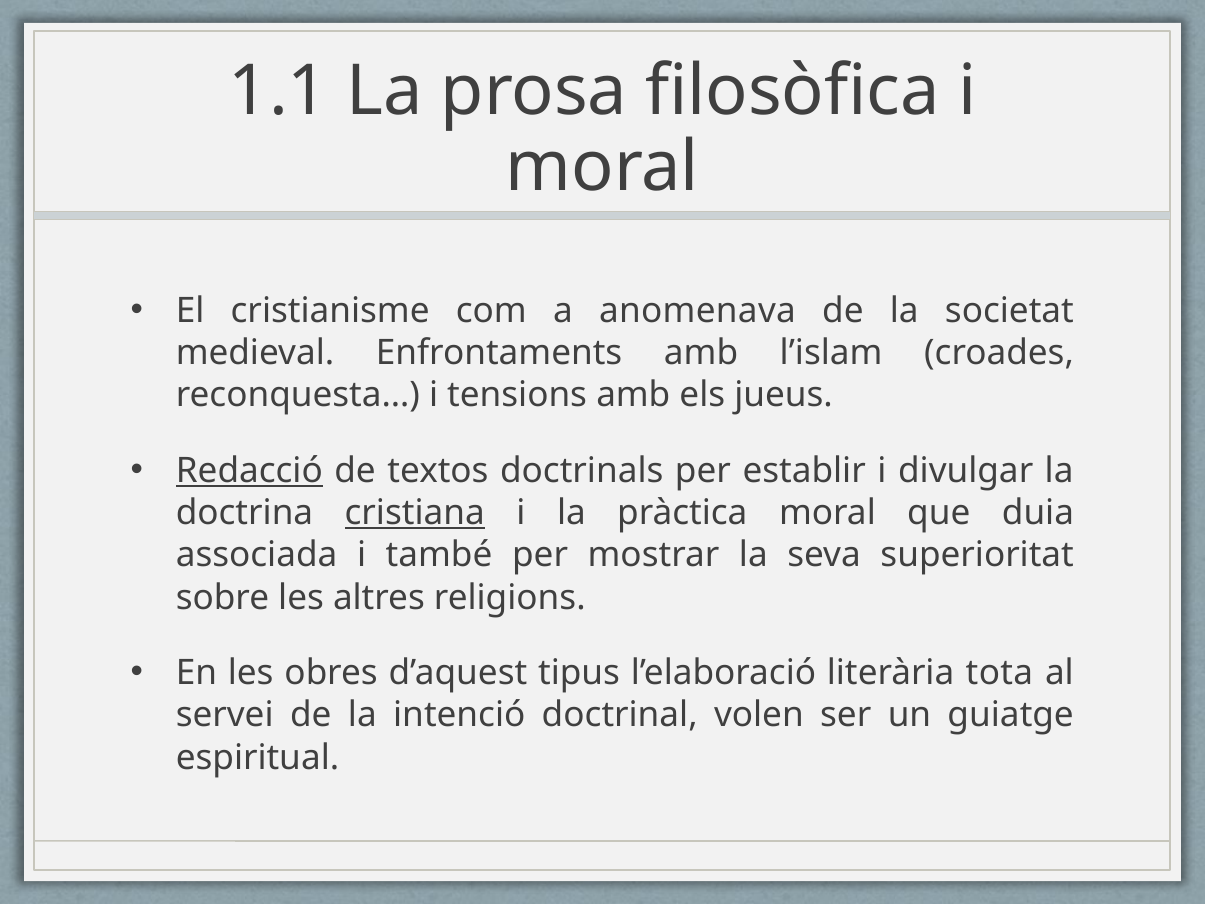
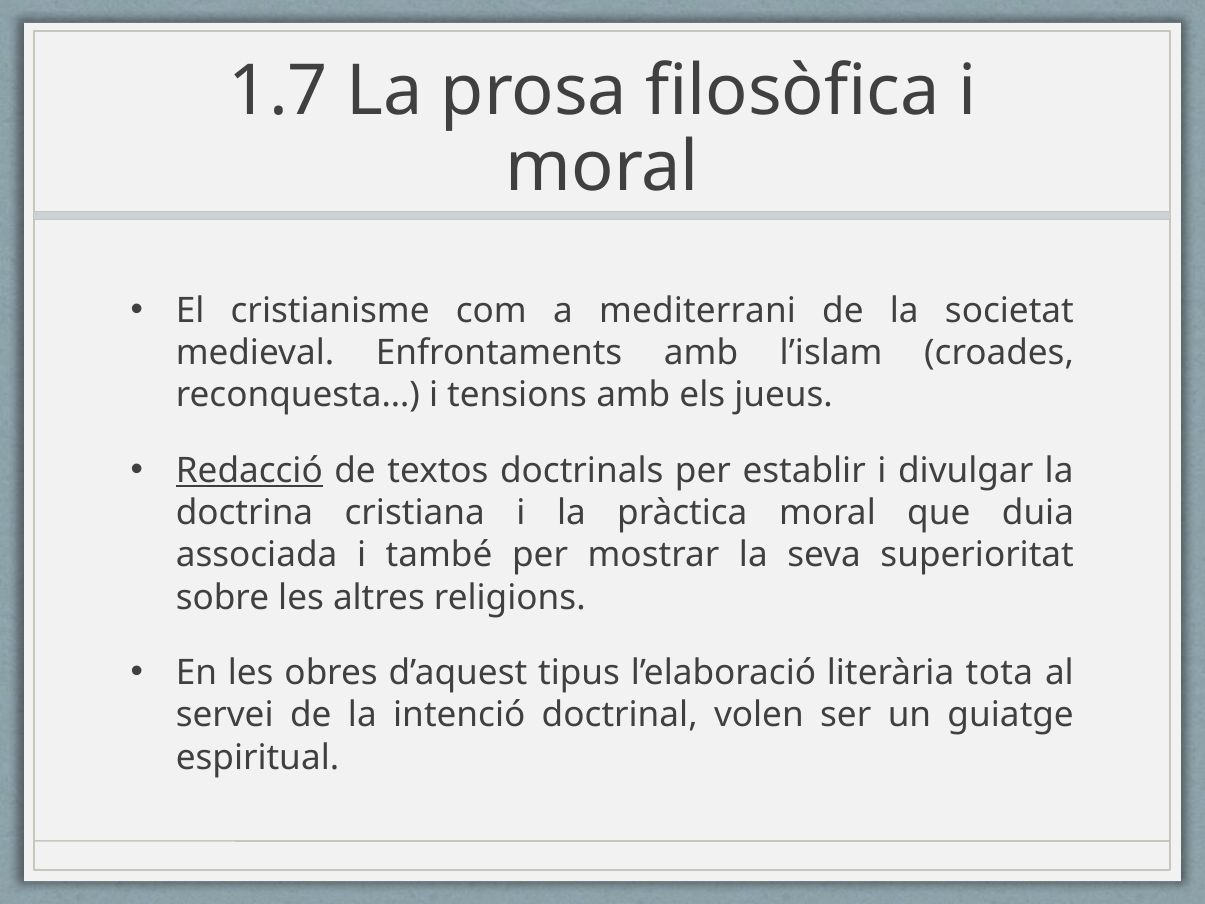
1.1: 1.1 -> 1.7 (278, 92)
anomenava: anomenava -> mediterrani (698, 311)
cristiana underline: present -> none (415, 513)
